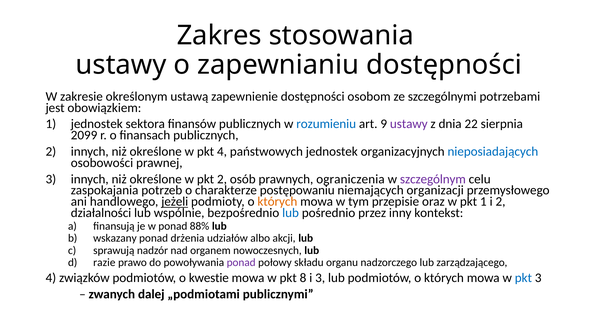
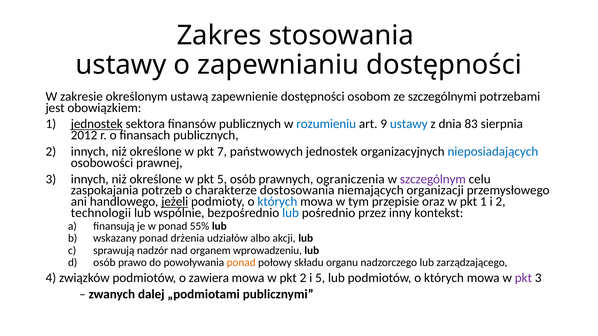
jednostek underline: none -> present (97, 124)
ustawy colour: purple -> blue (409, 124)
22: 22 -> 83 (471, 124)
2099: 2099 -> 2012 (84, 135)
pkt 4: 4 -> 7 (222, 152)
pkt 2: 2 -> 5 (222, 179)
postępowaniu: postępowaniu -> dostosowania (297, 191)
których colour: orange -> blue (277, 202)
działalności: działalności -> technologii (101, 213)
88%: 88% -> 55% (200, 226)
nowoczesnych: nowoczesnych -> wprowadzeniu (267, 251)
razie: razie -> osób (104, 263)
ponad colour: purple -> orange (241, 263)
kwestie: kwestie -> zawiera (209, 278)
pkt 8: 8 -> 2 (303, 278)
i 3: 3 -> 5 (320, 278)
pkt colour: blue -> purple (523, 278)
